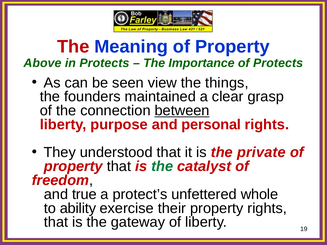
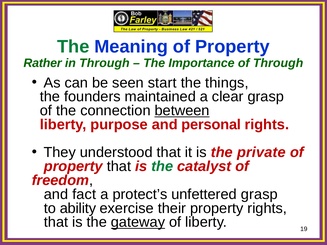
The colour: red -> green (73, 47)
Above: Above -> Rather (43, 63)
in Protects: Protects -> Through (104, 63)
of Protects: Protects -> Through (278, 63)
view: view -> start (162, 83)
true: true -> fact (84, 194)
unfettered whole: whole -> grasp (259, 194)
gateway underline: none -> present (138, 222)
